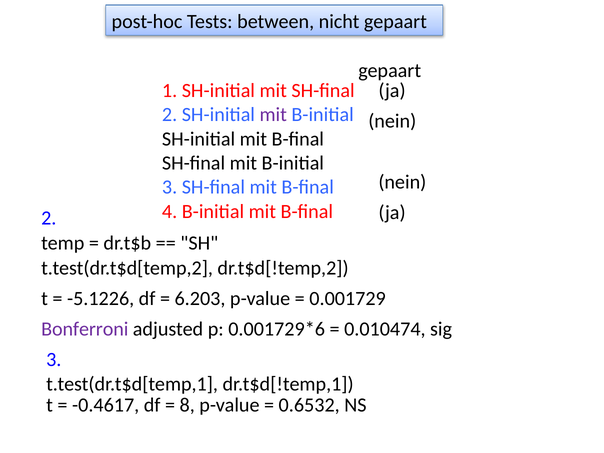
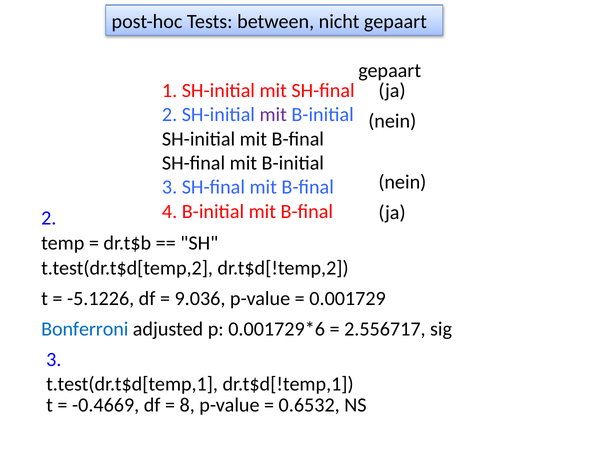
6.203: 6.203 -> 9.036 (200, 299)
Bonferroni colour: purple -> blue (85, 329)
0.010474: 0.010474 -> 2.556717 (385, 329)
-0.4617: -0.4617 -> -0.4669 (106, 405)
